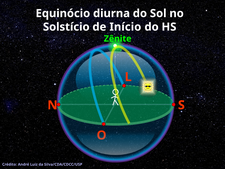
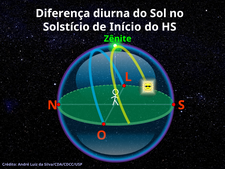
Equinócio: Equinócio -> Diferença (63, 13)
